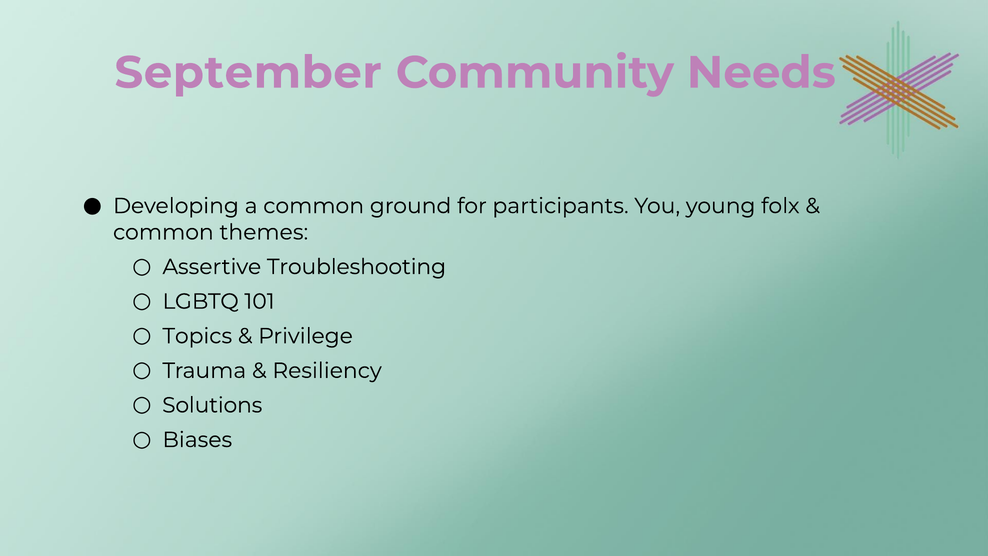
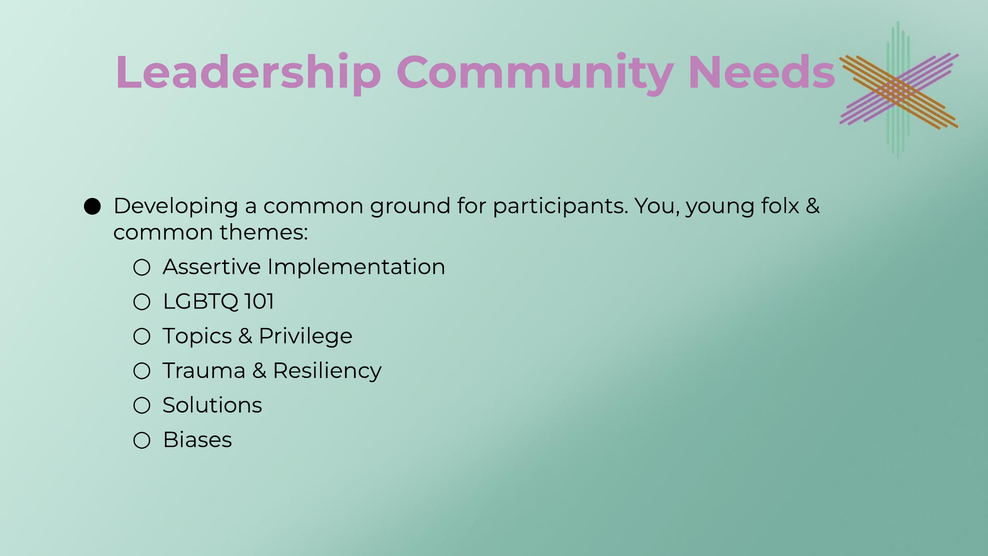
September: September -> Leadership (248, 73)
Troubleshooting: Troubleshooting -> Implementation (356, 267)
